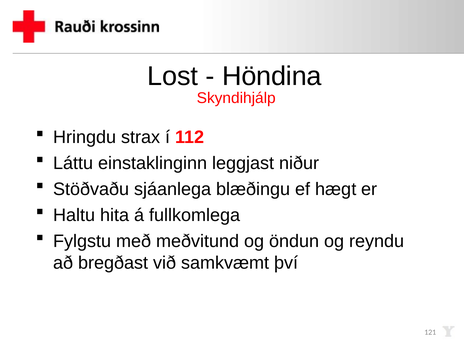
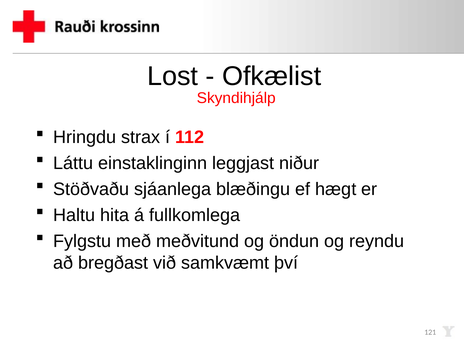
Höndina: Höndina -> Ofkælist (272, 76)
